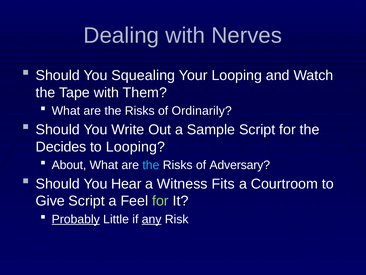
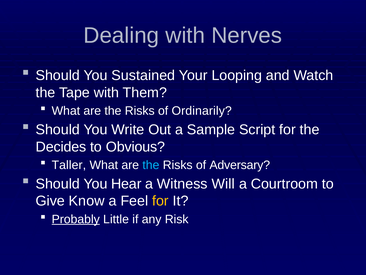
Squealing: Squealing -> Sustained (143, 75)
to Looping: Looping -> Obvious (135, 147)
About: About -> Taller (69, 165)
Fits: Fits -> Will (223, 184)
Give Script: Script -> Know (87, 201)
for colour: light green -> yellow (160, 201)
any underline: present -> none (152, 219)
